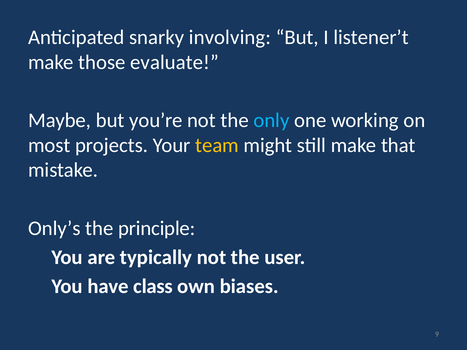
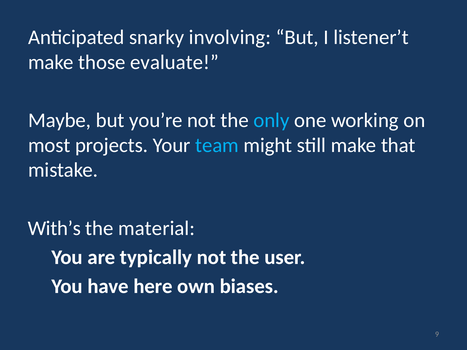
team colour: yellow -> light blue (217, 145)
Only’s: Only’s -> With’s (54, 228)
principle: principle -> material (157, 228)
class: class -> here (153, 286)
